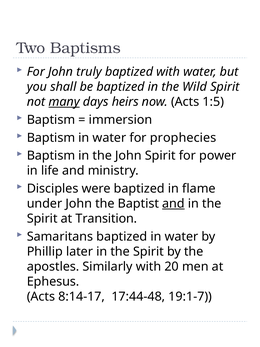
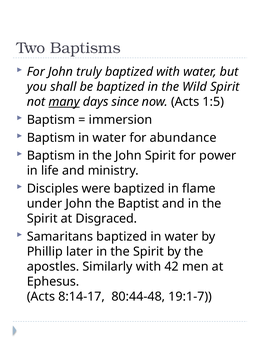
heirs: heirs -> since (125, 102)
prophecies: prophecies -> abundance (183, 138)
and underline: present -> none (173, 203)
Transition: Transition -> Disgraced (106, 218)
20: 20 -> 42 (172, 266)
17:44-48: 17:44-48 -> 80:44-48 (138, 296)
